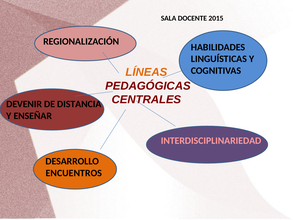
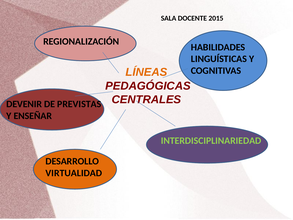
DISTANCIA: DISTANCIA -> PREVISTAS (79, 104)
INTERDISCIPLINARIEDAD colour: pink -> light green (211, 141)
ENCUENTROS: ENCUENTROS -> VIRTUALIDAD (74, 173)
